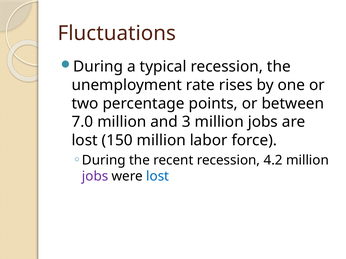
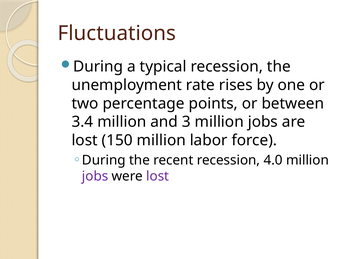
7.0: 7.0 -> 3.4 (82, 122)
4.2: 4.2 -> 4.0 (273, 160)
lost colour: blue -> purple (158, 177)
